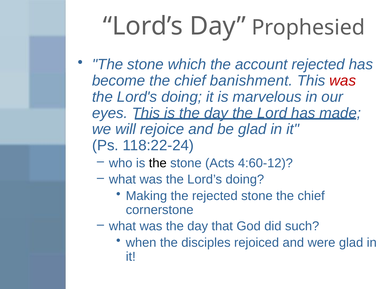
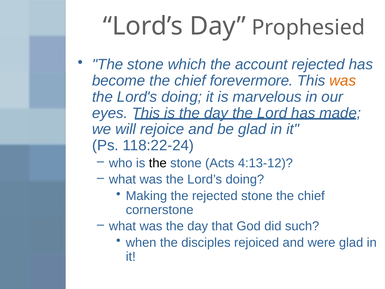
banishment: banishment -> forevermore (252, 81)
was colour: red -> orange (343, 81)
4:60-12: 4:60-12 -> 4:13-12 (265, 163)
